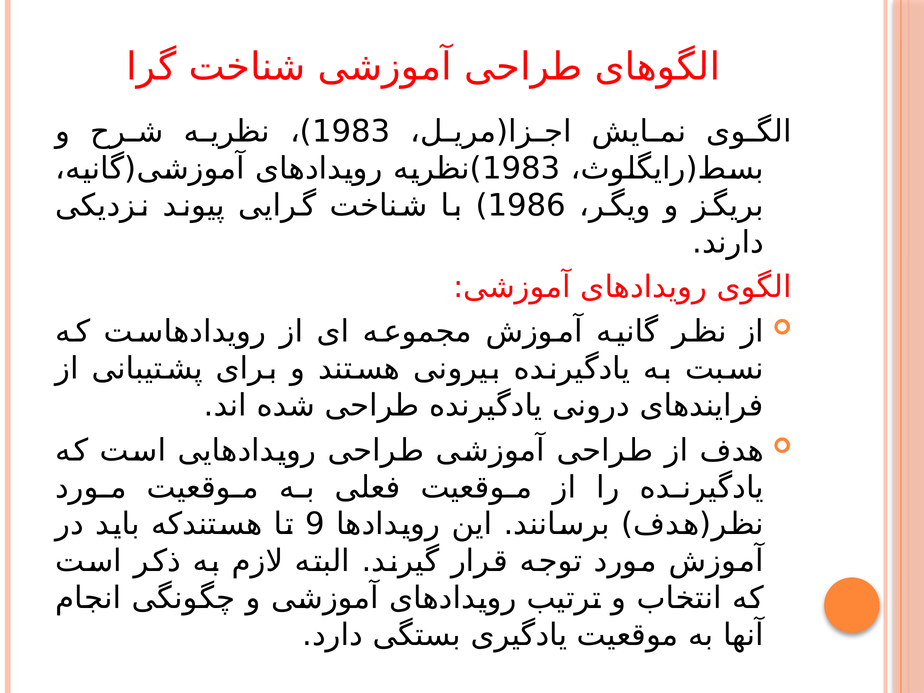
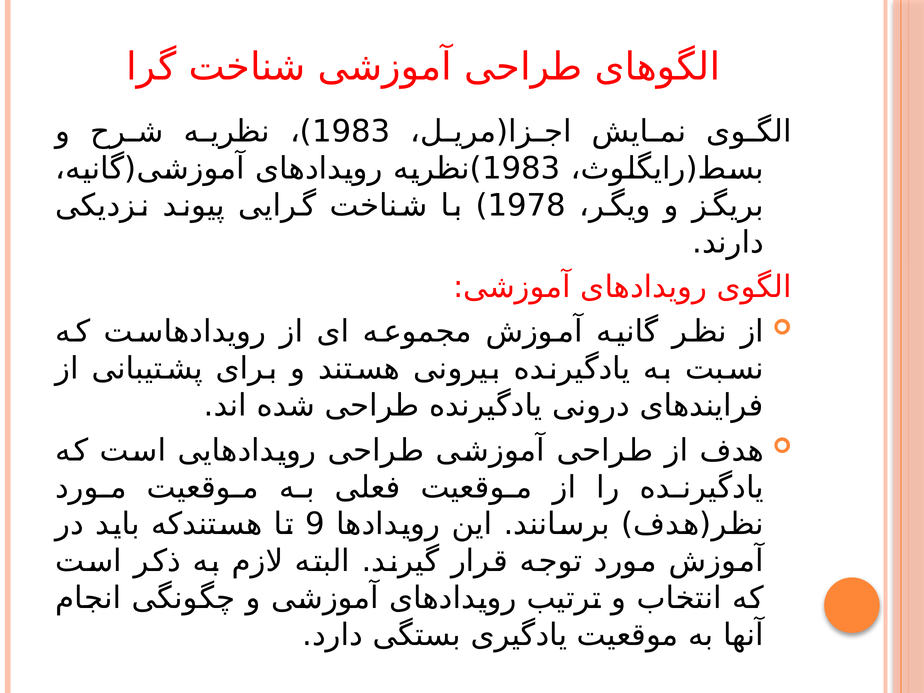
1986: 1986 -> 1978 (527, 205)
